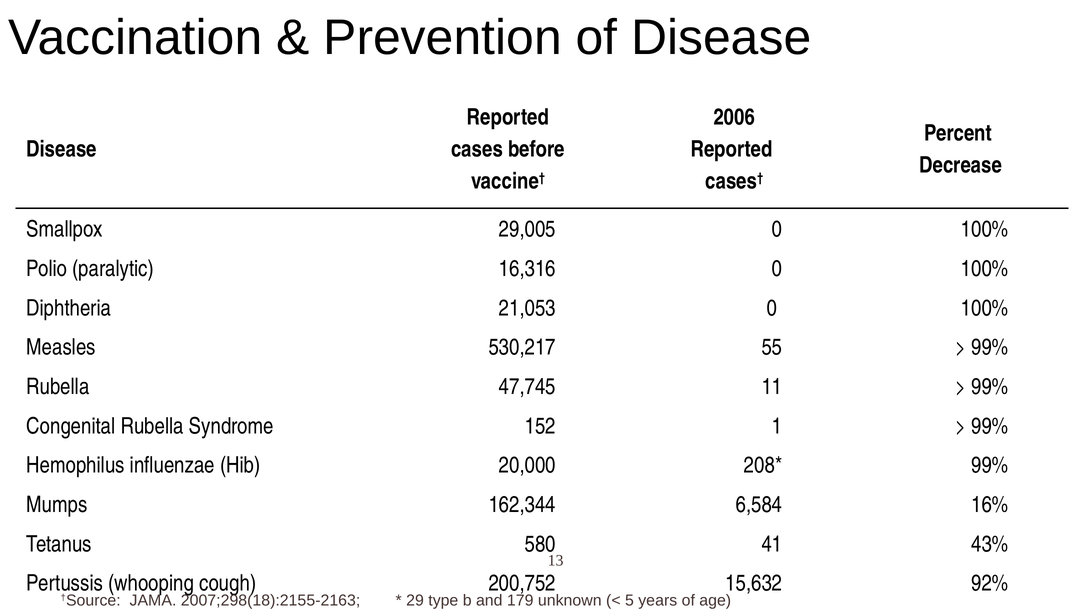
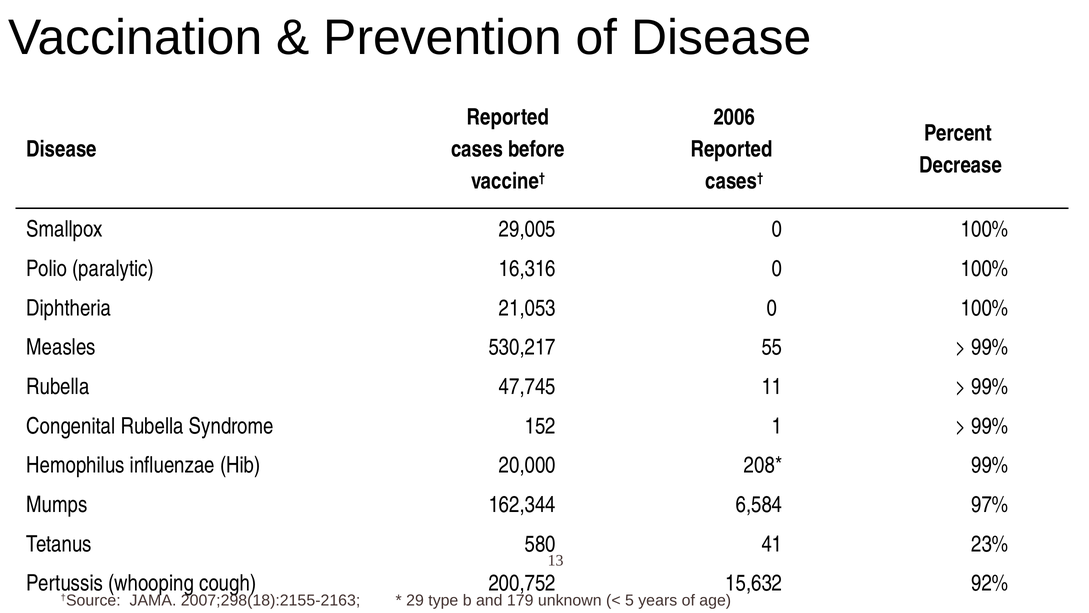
16%: 16% -> 97% (990, 504)
43%: 43% -> 23% (990, 544)
